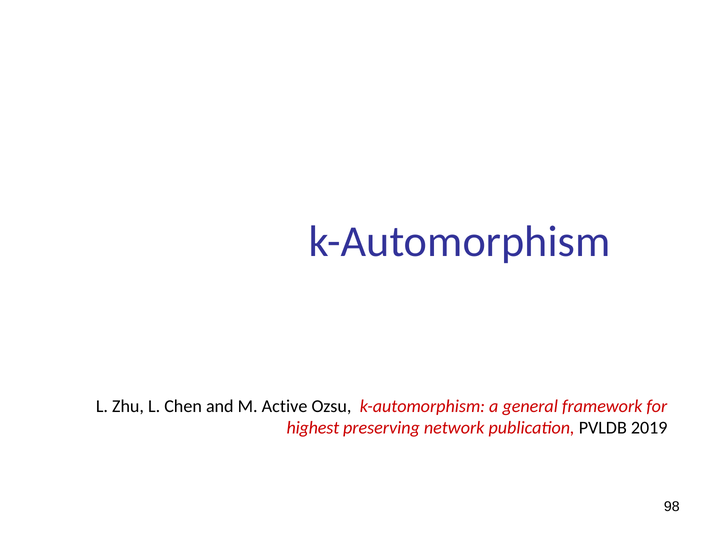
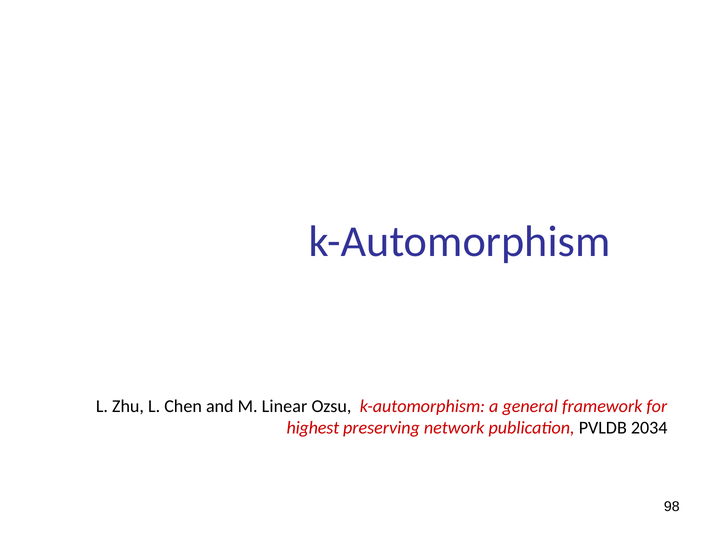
Active: Active -> Linear (285, 406)
2019: 2019 -> 2034 (649, 428)
